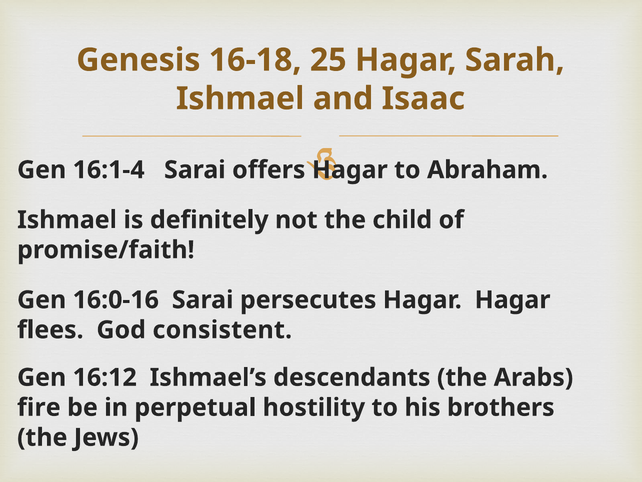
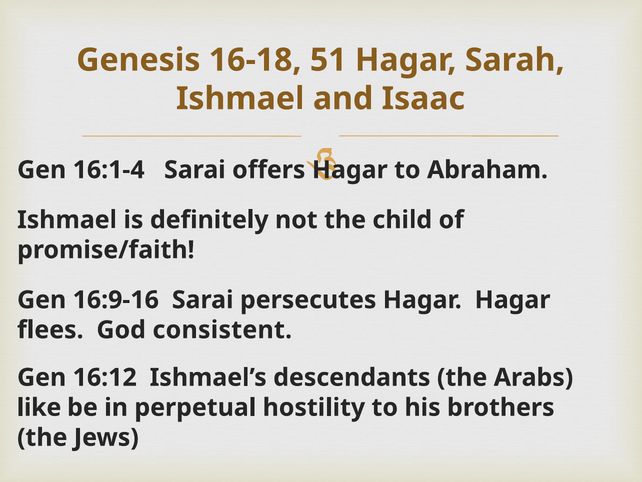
25: 25 -> 51 (328, 60)
16:0-16: 16:0-16 -> 16:9-16 (116, 300)
fire: fire -> like (39, 407)
